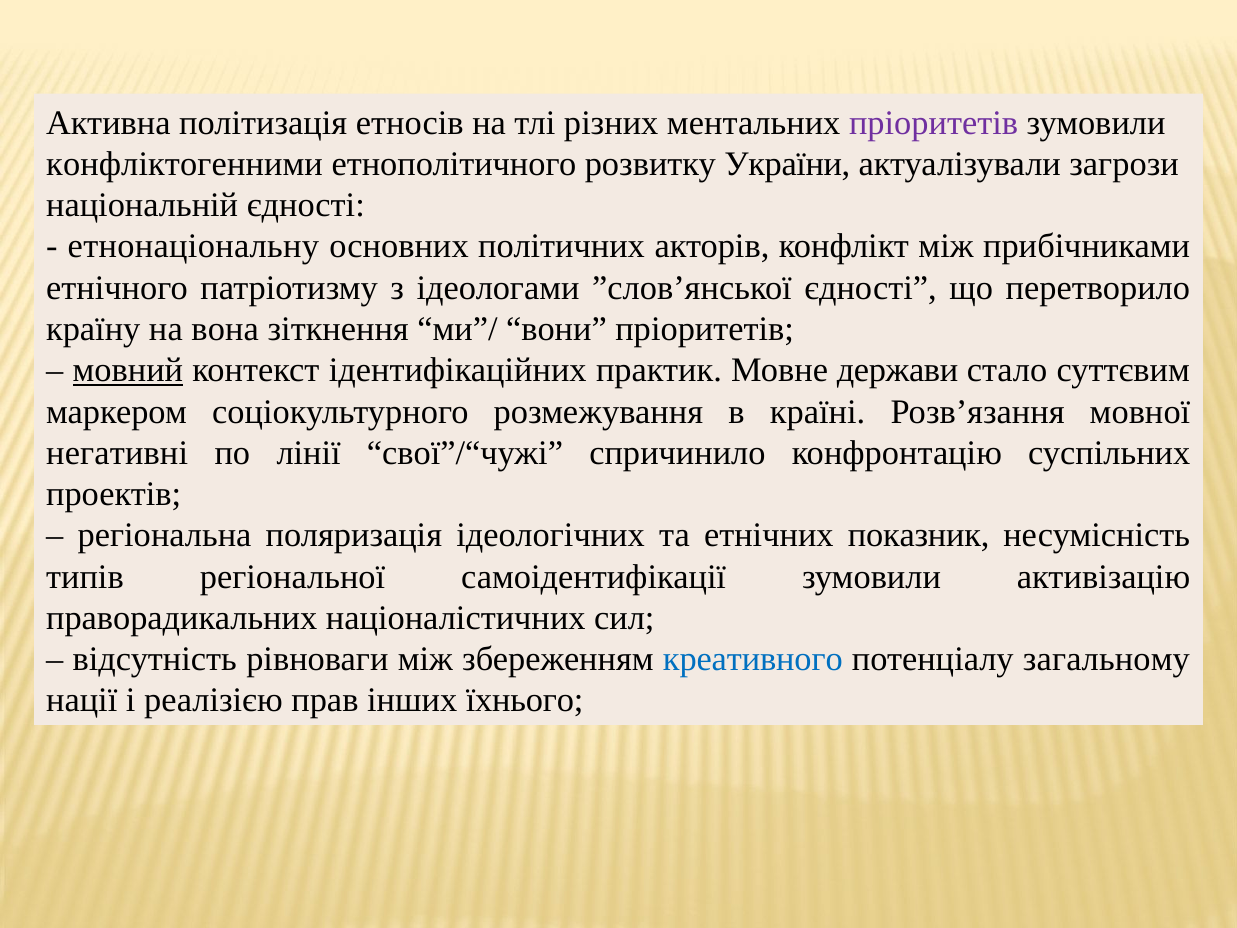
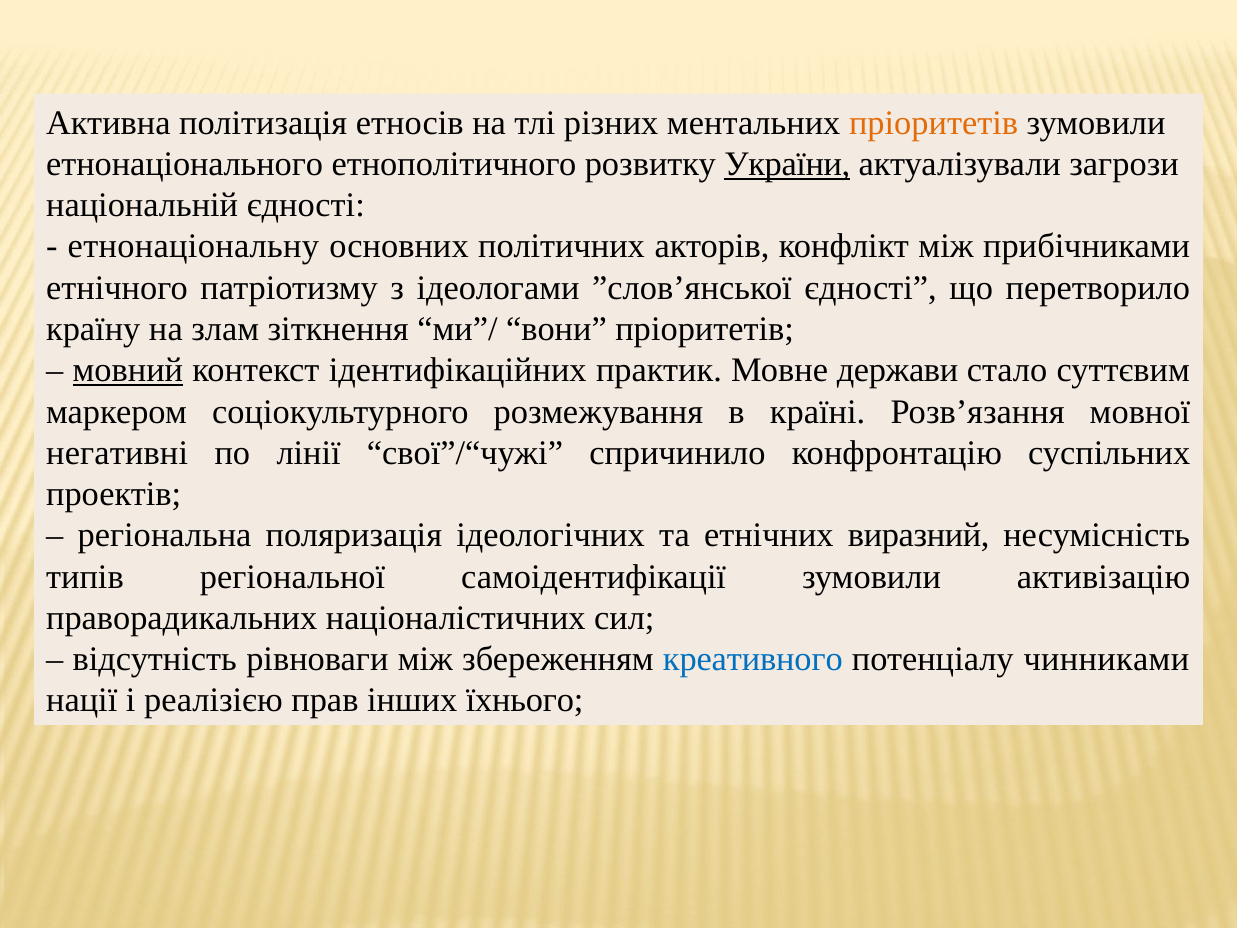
пріоритетів colour: purple -> orange (934, 123)
конфліктогенними: конфліктогенними -> етнонаціонального (185, 164)
України underline: none -> present (787, 164)
вона: вона -> злам (225, 329)
показник: показник -> виразний (919, 535)
загальному: загальному -> чинниками (1106, 659)
